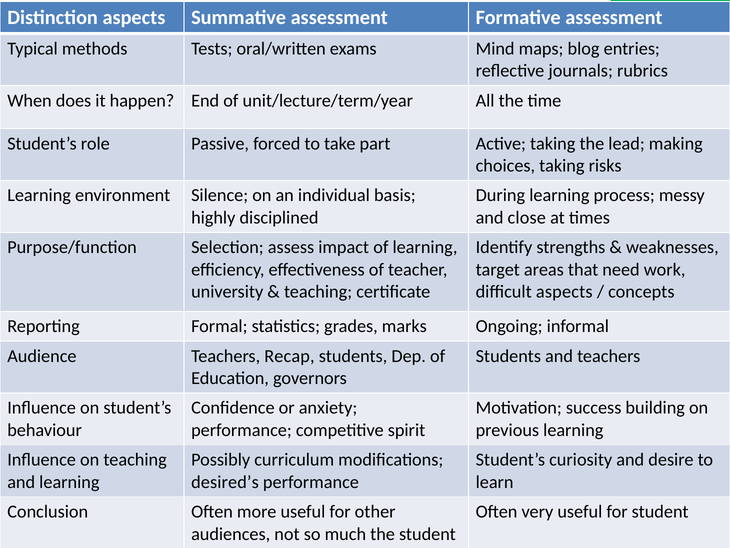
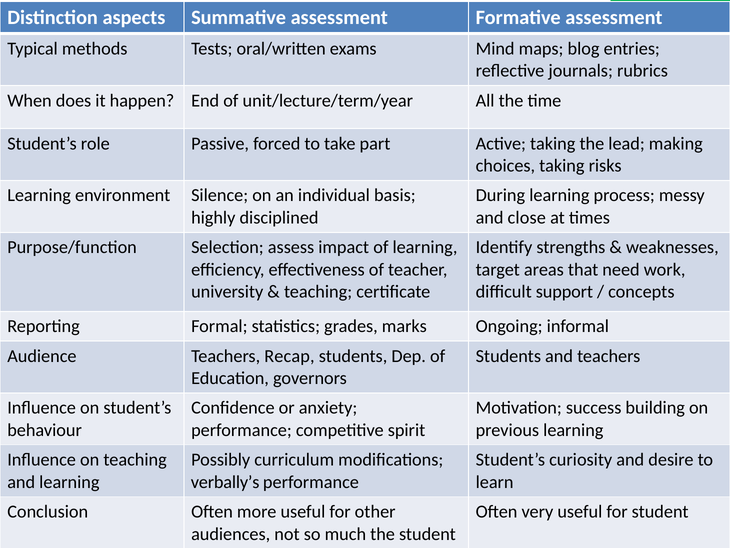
difficult aspects: aspects -> support (564, 292)
desired’s: desired’s -> verbally’s (225, 482)
